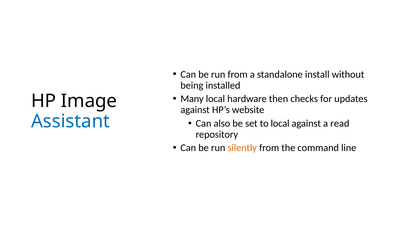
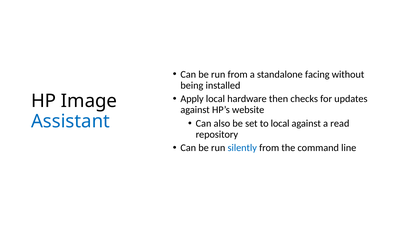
install: install -> facing (317, 74)
Many: Many -> Apply (192, 99)
silently colour: orange -> blue (242, 148)
